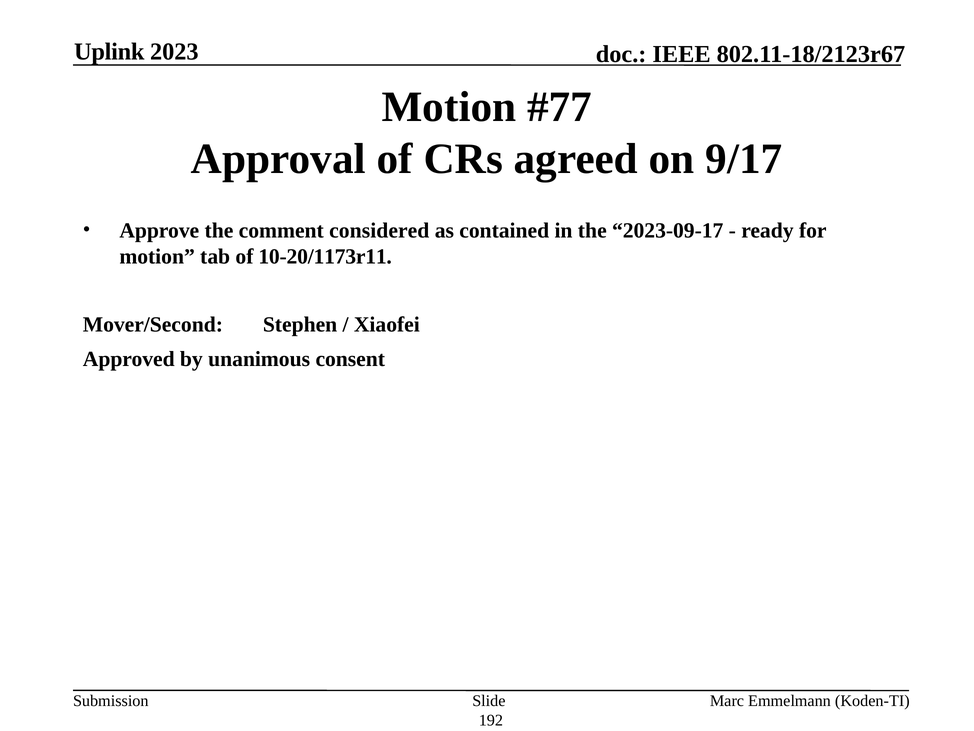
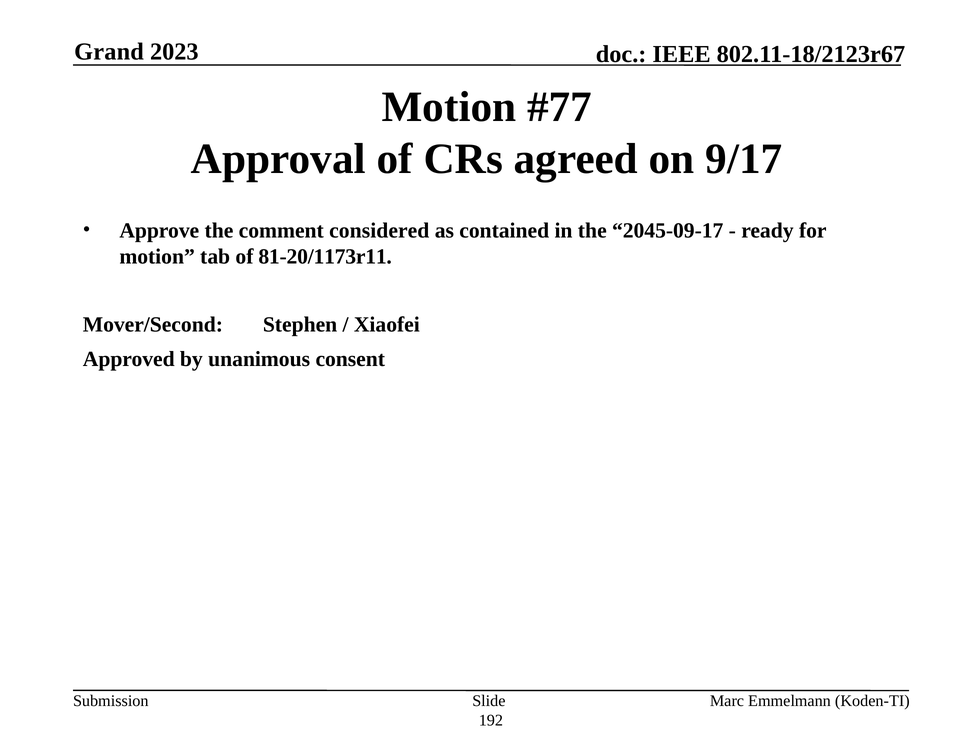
Uplink: Uplink -> Grand (109, 52)
2023-09-17: 2023-09-17 -> 2045-09-17 (668, 230)
10-20/1173r11: 10-20/1173r11 -> 81-20/1173r11 (325, 256)
